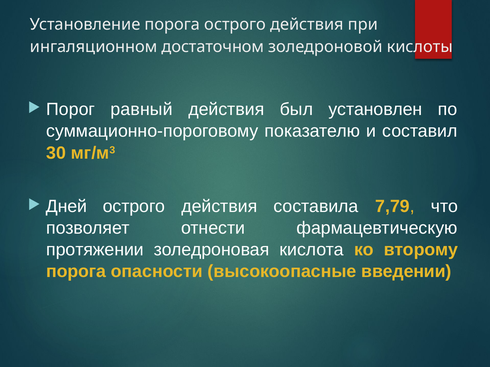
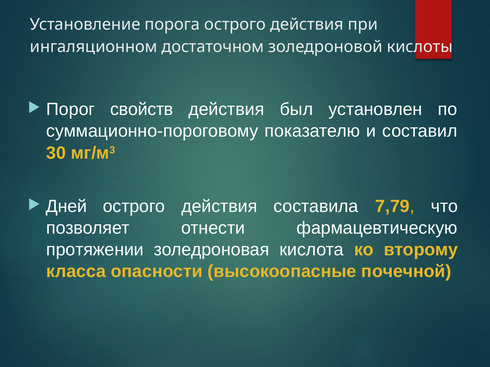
равный: равный -> свойств (142, 110)
порога: порога -> класса (76, 272)
введении: введении -> почечной (406, 272)
